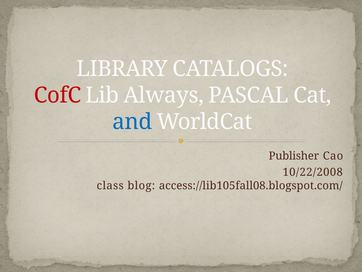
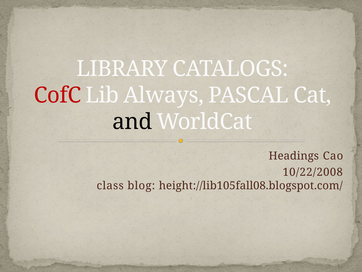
and colour: blue -> black (132, 122)
Publisher: Publisher -> Headings (294, 156)
access://lib105fall08.blogspot.com/: access://lib105fall08.blogspot.com/ -> height://lib105fall08.blogspot.com/ (251, 185)
